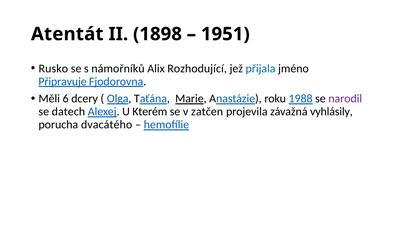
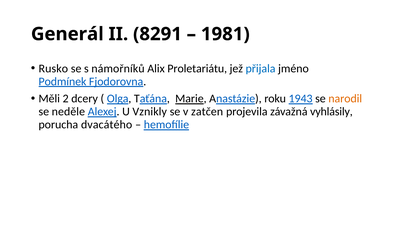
Atentát: Atentát -> Generál (67, 34)
1898: 1898 -> 8291 (157, 34)
1951: 1951 -> 1981 (225, 34)
Rozhodující: Rozhodující -> Proletariátu (197, 69)
Připravuje: Připravuje -> Podmínek (62, 82)
6: 6 -> 2 (66, 99)
1988: 1988 -> 1943 (301, 99)
narodil colour: purple -> orange (345, 99)
datech: datech -> neděle (68, 112)
Kterém: Kterém -> Vznikly (150, 112)
